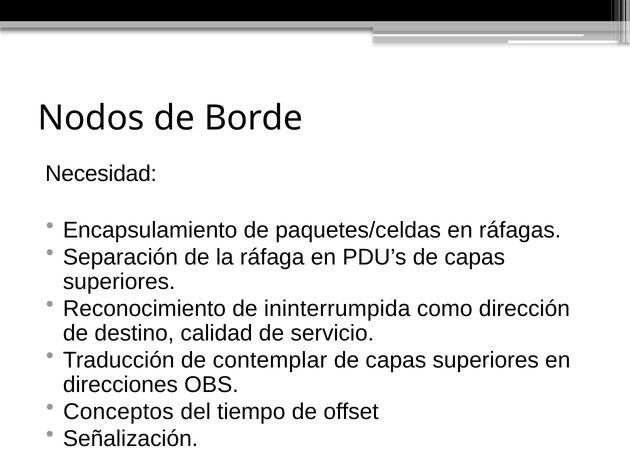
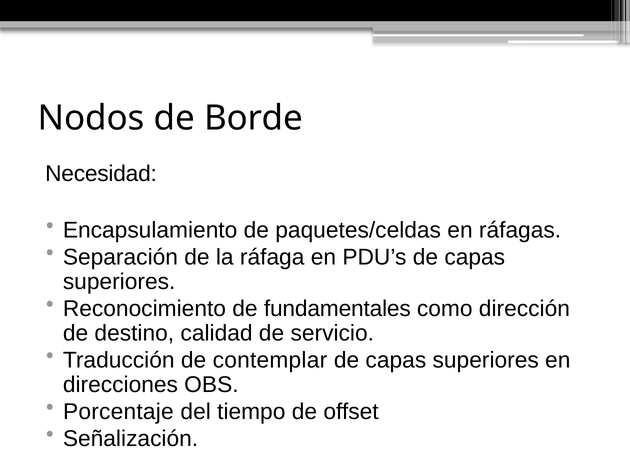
ininterrumpida: ininterrumpida -> fundamentales (337, 308)
Conceptos: Conceptos -> Porcentaje (118, 411)
